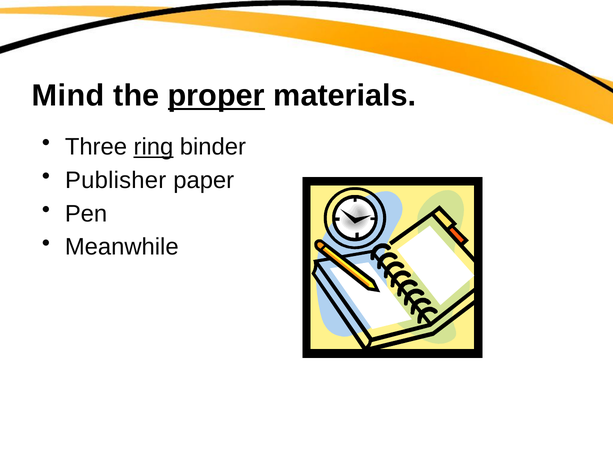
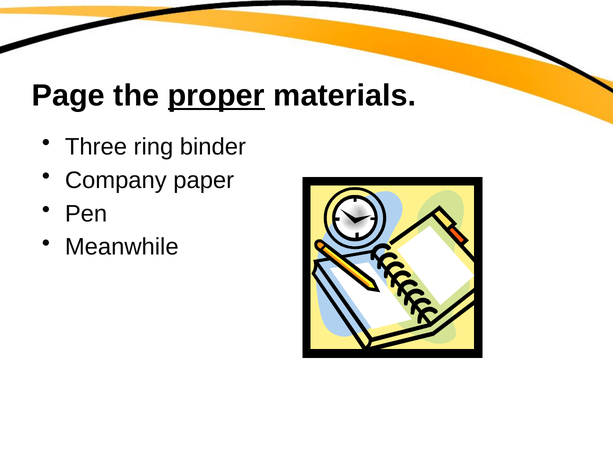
Mind: Mind -> Page (68, 96)
ring underline: present -> none (153, 147)
Publisher: Publisher -> Company (116, 180)
